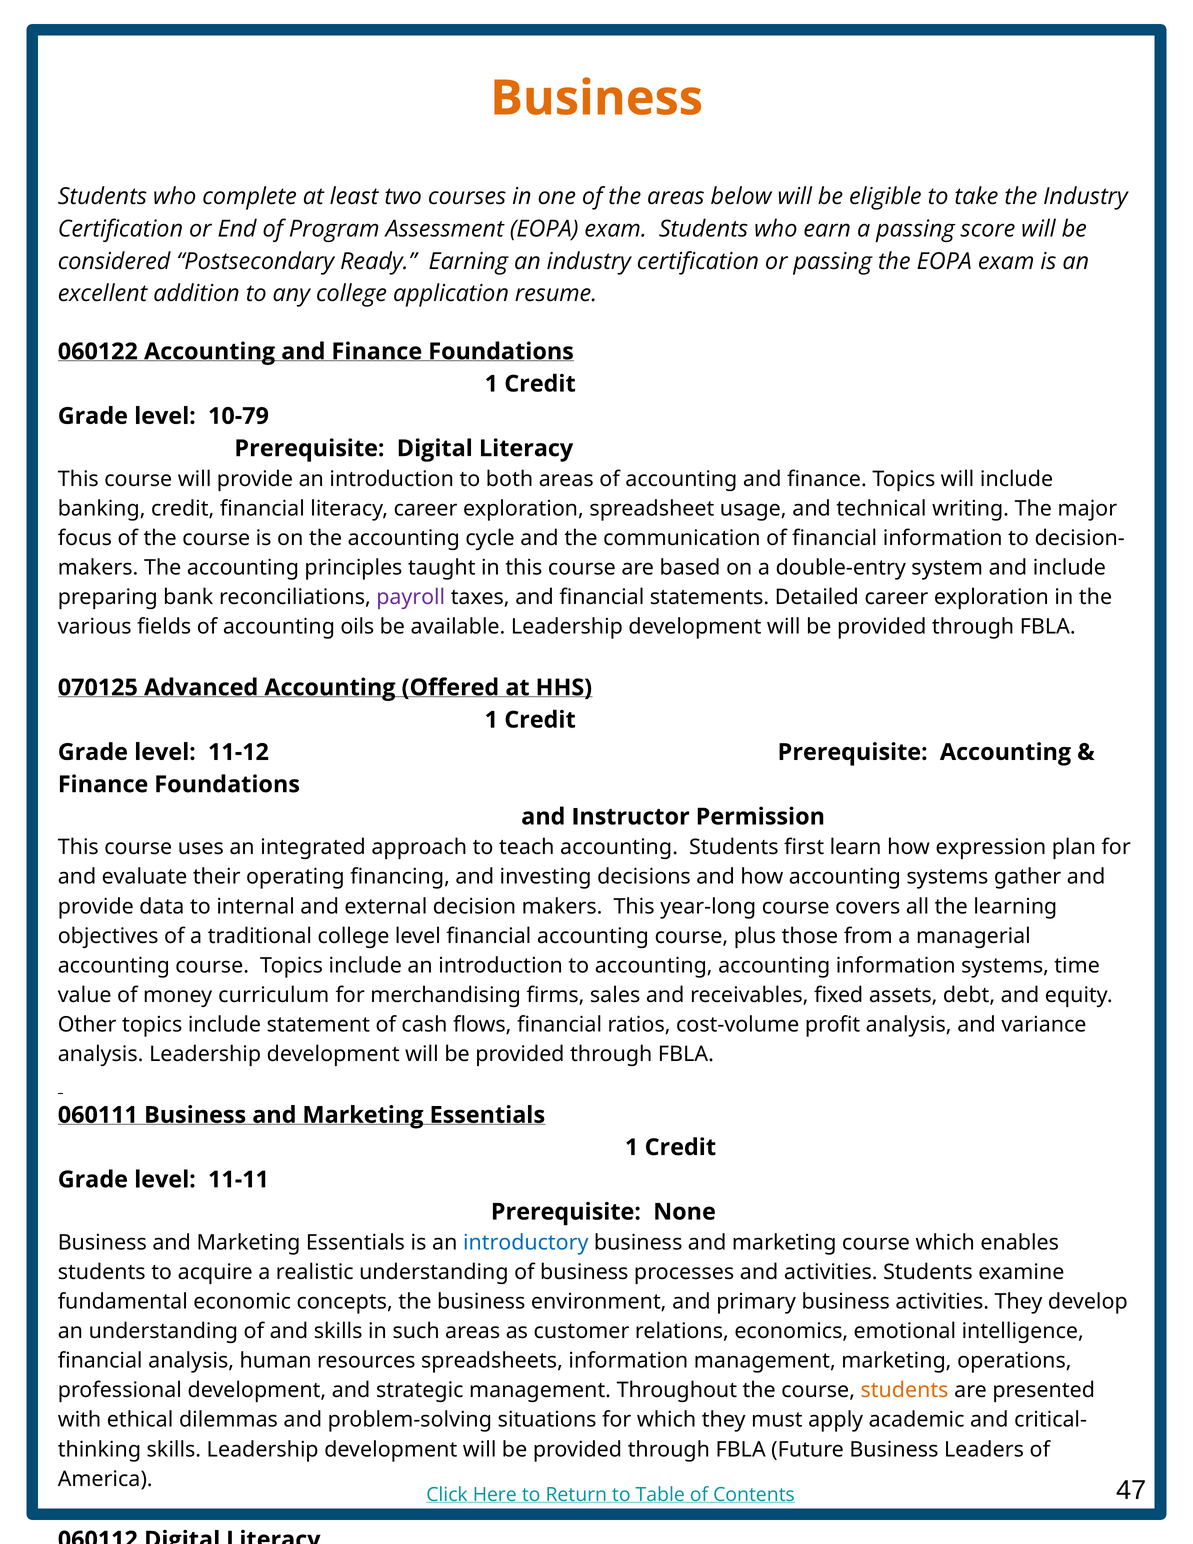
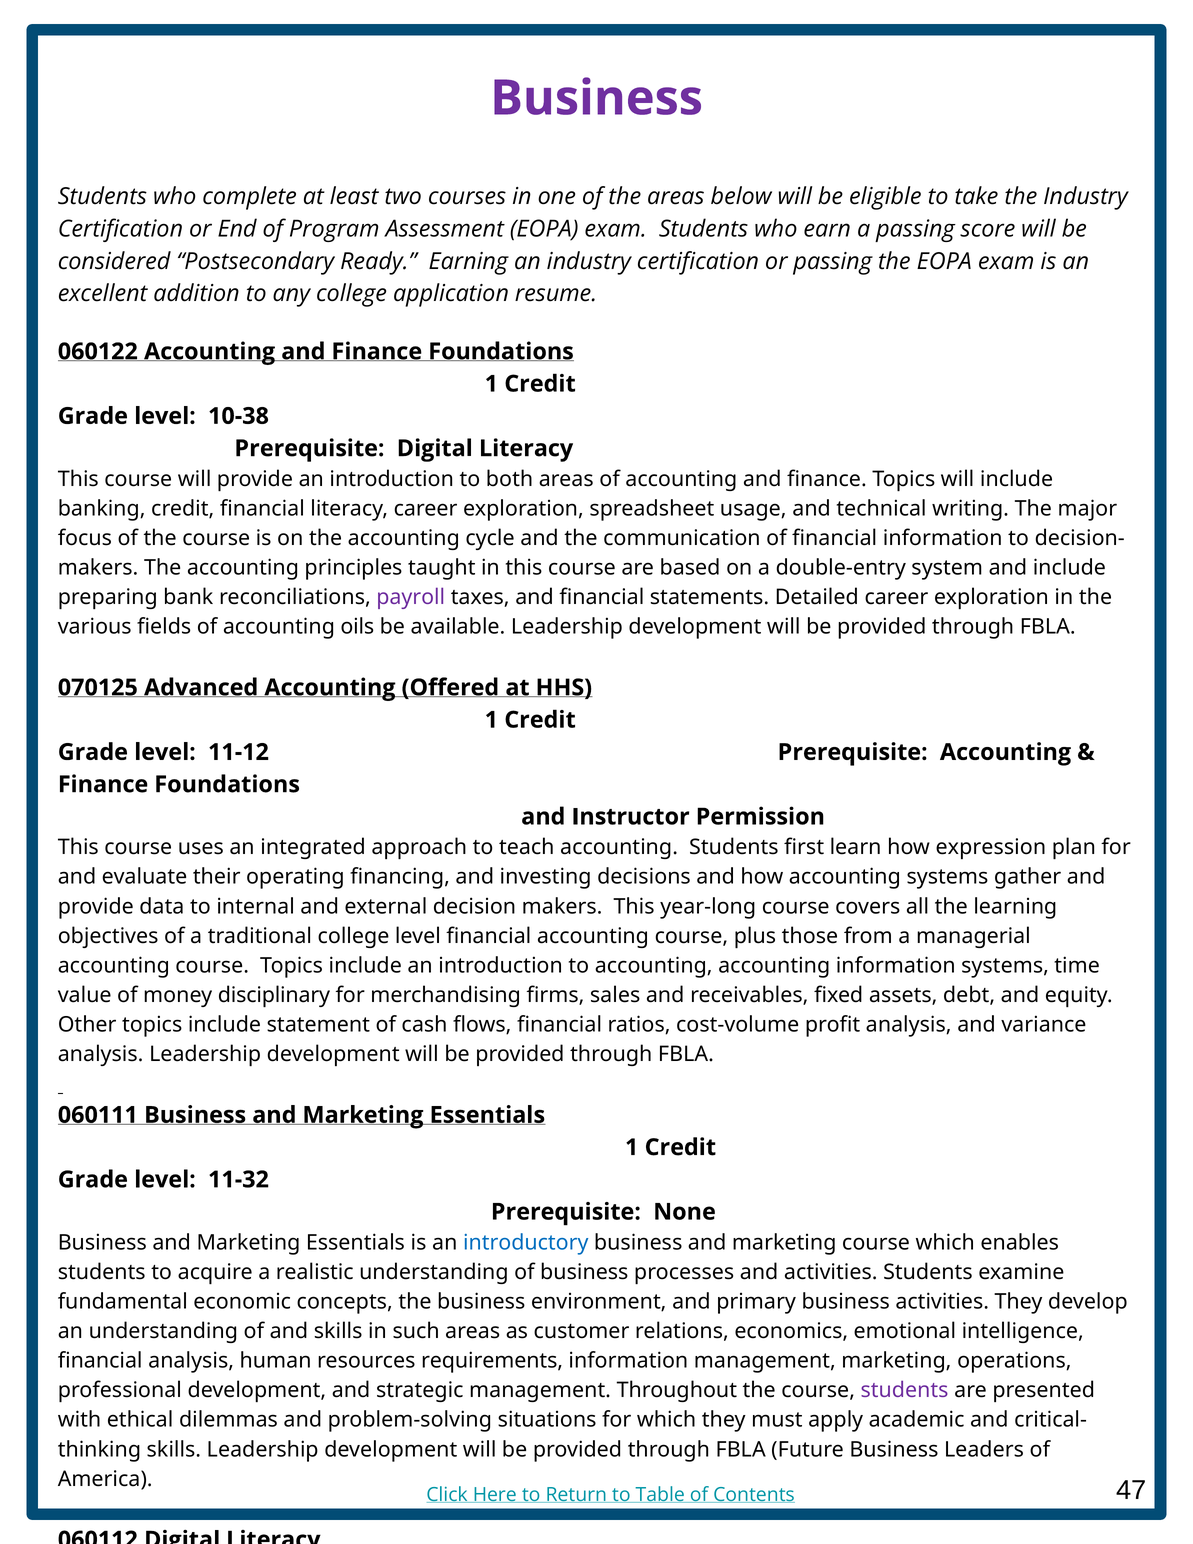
Business colour: orange -> purple (597, 98)
10-79: 10-79 -> 10-38 (238, 416)
curriculum: curriculum -> disciplinary (274, 995)
11-11: 11-11 -> 11-32 (238, 1180)
resources spreadsheets: spreadsheets -> requirements (492, 1361)
students colour: orange -> purple (905, 1390)
